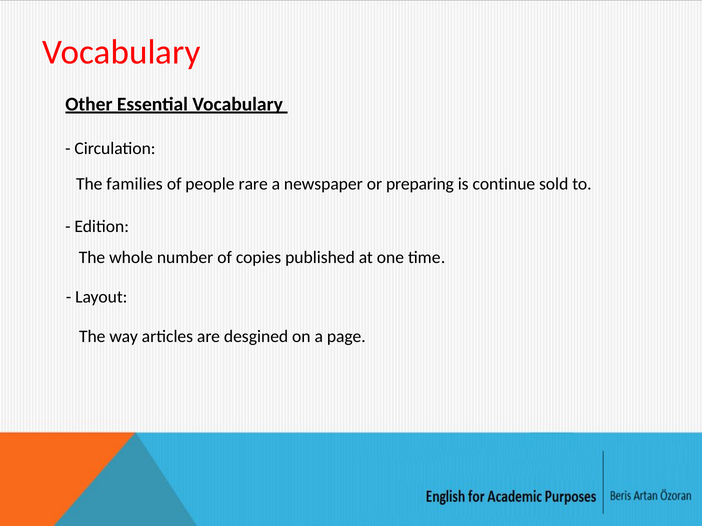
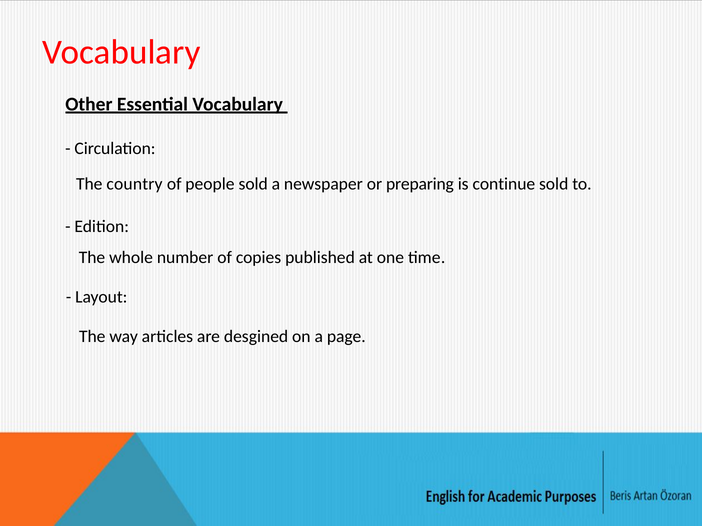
families: families -> country (135, 184)
people rare: rare -> sold (253, 184)
